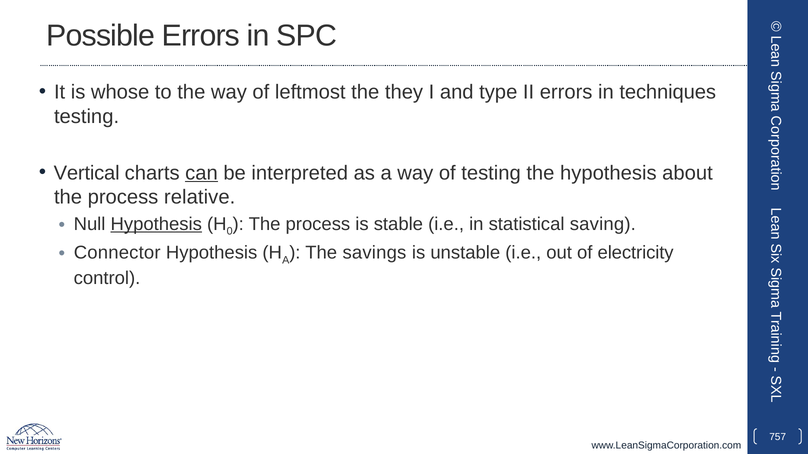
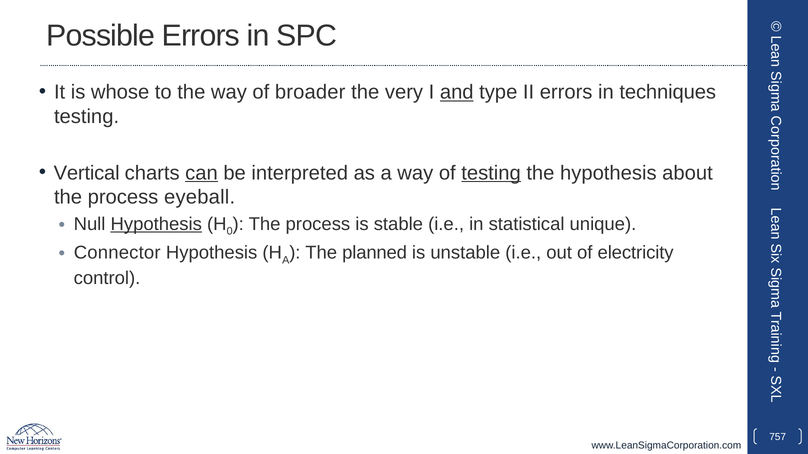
leftmost: leftmost -> broader (310, 92)
they: they -> very (404, 92)
and underline: none -> present (457, 92)
testing underline: none -> present (491, 173)
relative: relative -> eyeball (200, 197)
saving: saving -> unique (603, 224)
savings: savings -> planned (375, 253)
